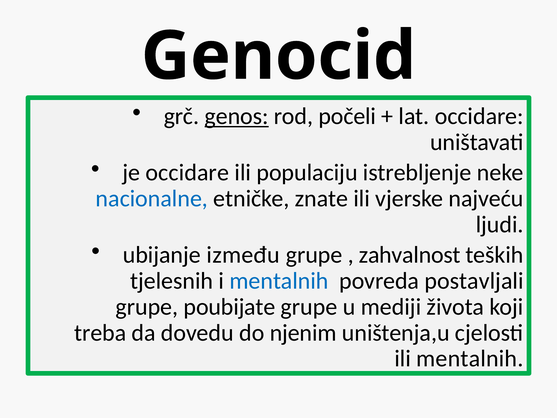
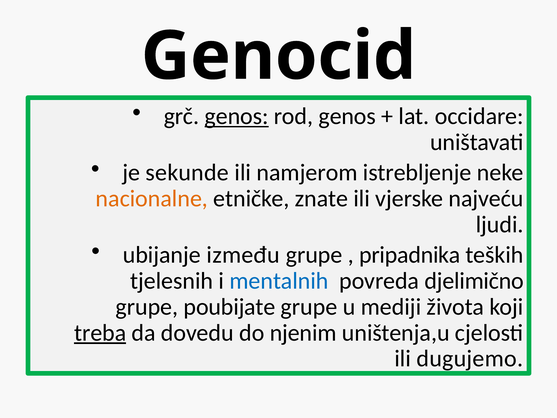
rod počeli: počeli -> genos (347, 116)
je occidare: occidare -> sekunde (187, 173)
populaciju: populaciju -> namjerom (307, 173)
nacionalne colour: blue -> orange (152, 199)
zahvalnost: zahvalnost -> pripadnika (410, 255)
postavljali: postavljali -> djelimično (474, 281)
treba underline: none -> present (100, 333)
ili mentalnih: mentalnih -> dugujemo (470, 359)
